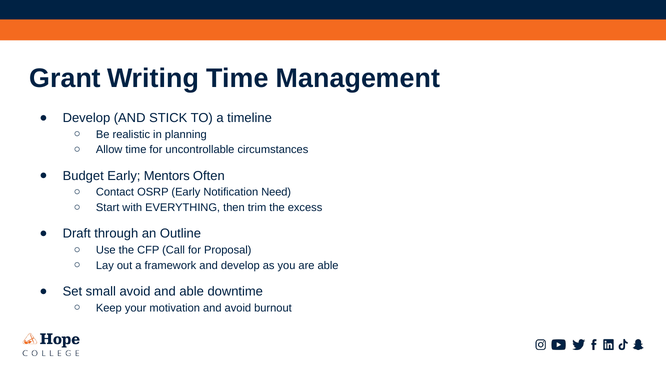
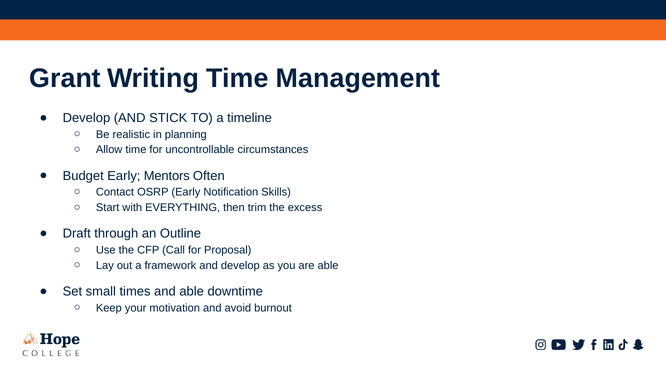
Need: Need -> Skills (276, 192)
small avoid: avoid -> times (135, 291)
